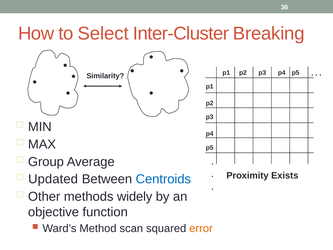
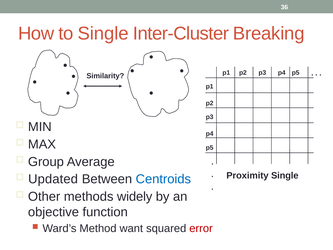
to Select: Select -> Single (103, 34)
Proximity Exists: Exists -> Single (285, 175)
scan: scan -> want (131, 228)
error colour: orange -> red (201, 228)
